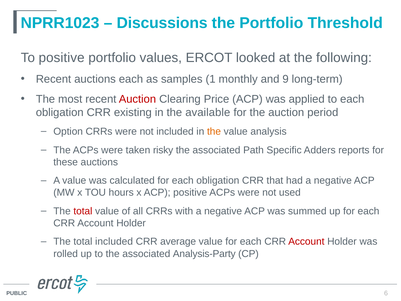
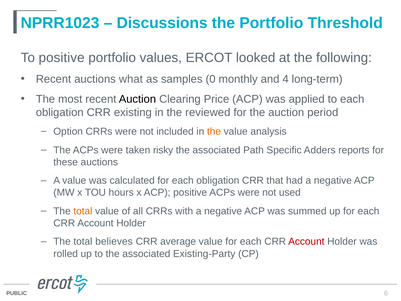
auctions each: each -> what (131, 79)
1: 1 -> 0 (211, 79)
9: 9 -> 4 (286, 79)
Auction colour: red -> black (137, 99)
available: available -> reviewed (208, 112)
total colour: red -> orange (83, 211)
total included: included -> believes (114, 241)
Analysis-Party: Analysis-Party -> Existing-Party (204, 254)
